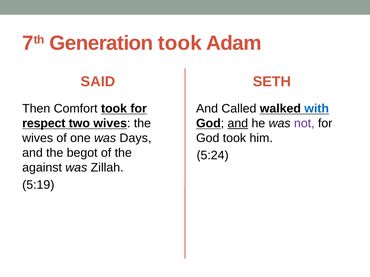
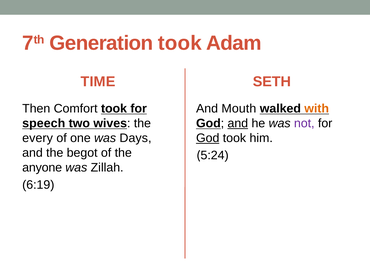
SAID: SAID -> TIME (98, 82)
Called: Called -> Mouth (239, 109)
with colour: blue -> orange (317, 109)
respect: respect -> speech (44, 124)
wives: wives -> every (38, 138)
God underline: none -> present (208, 138)
against: against -> anyone (42, 168)
5:19: 5:19 -> 6:19 (38, 185)
